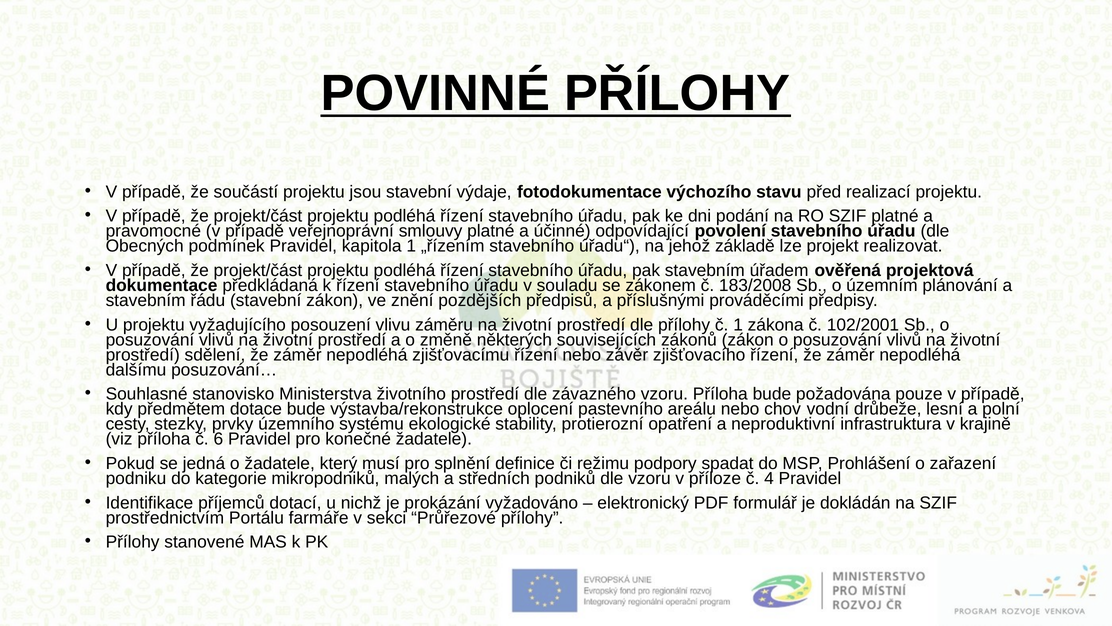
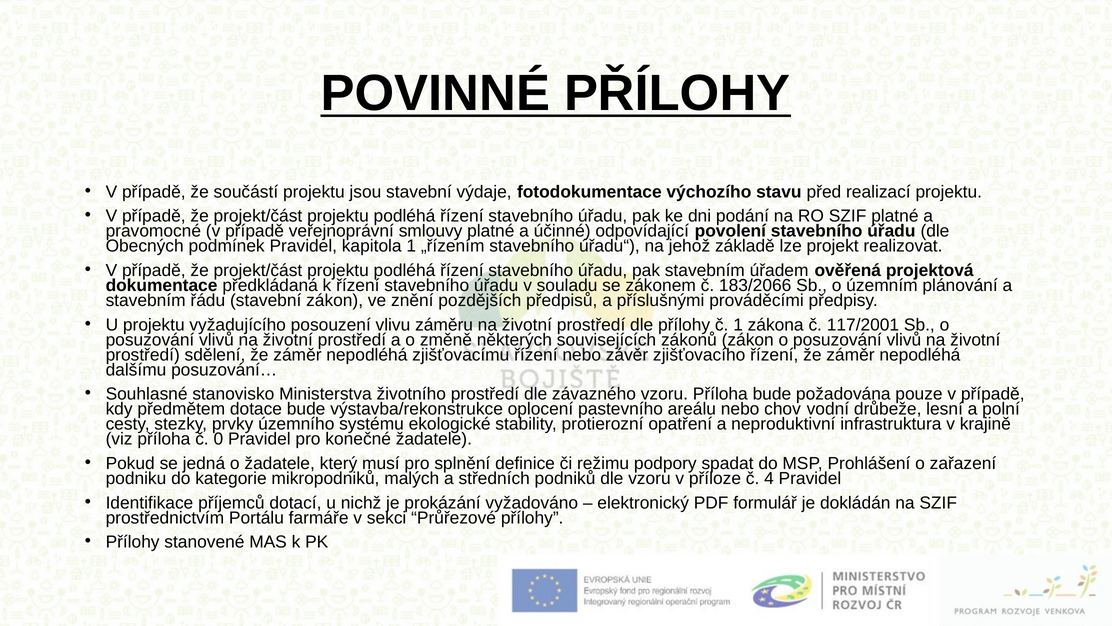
183/2008: 183/2008 -> 183/2066 (755, 285)
102/2001: 102/2001 -> 117/2001 (863, 325)
6: 6 -> 0 (218, 439)
